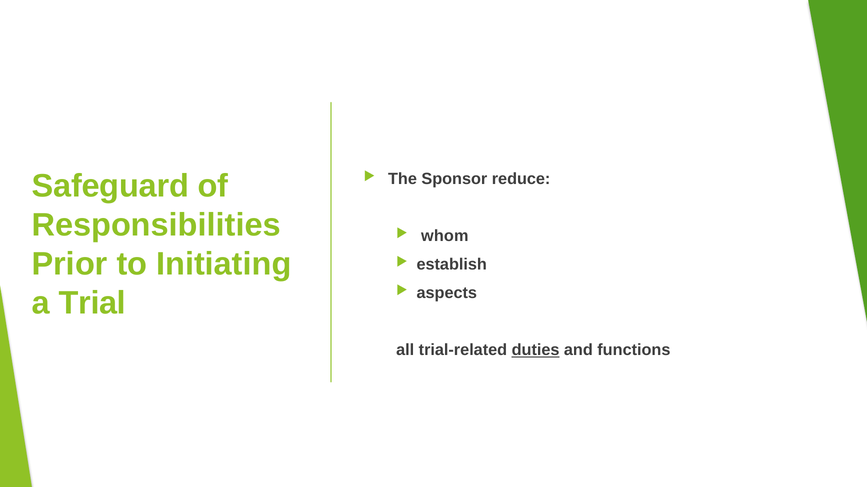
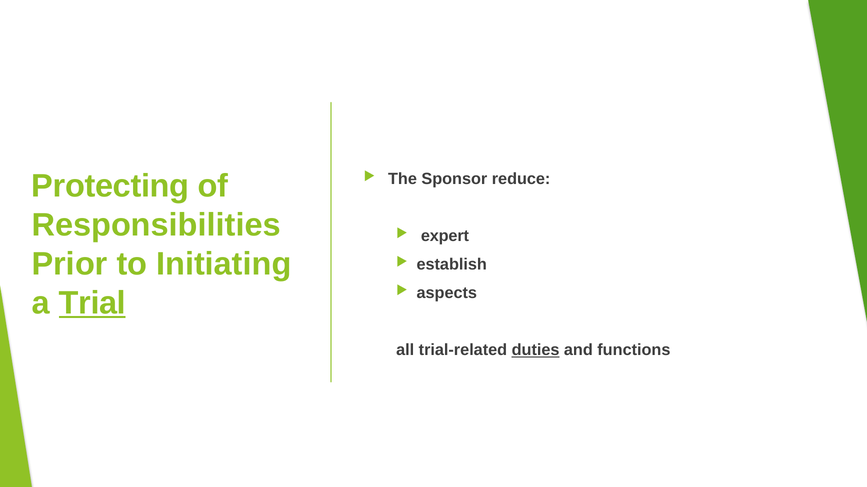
Safeguard: Safeguard -> Protecting (110, 186)
whom: whom -> expert (445, 236)
Trial underline: none -> present (92, 303)
